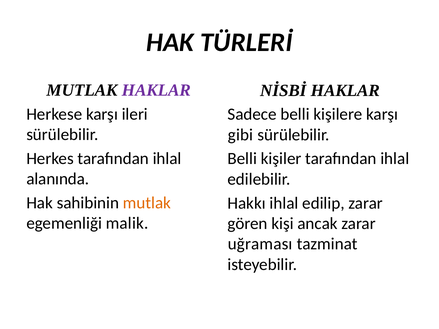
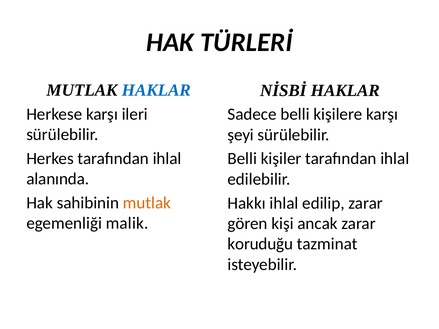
HAKLAR colour: purple -> blue (156, 90)
gibi: gibi -> şeyi (241, 135)
uğraması: uğraması -> koruduğu (260, 244)
